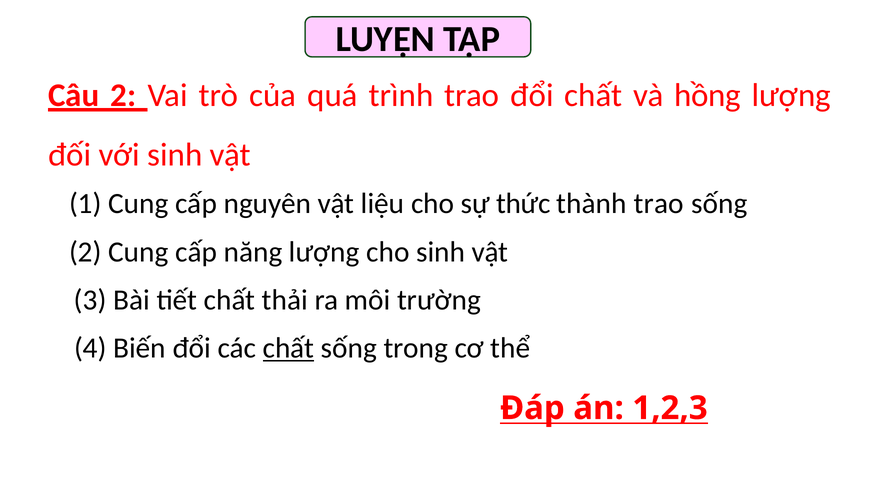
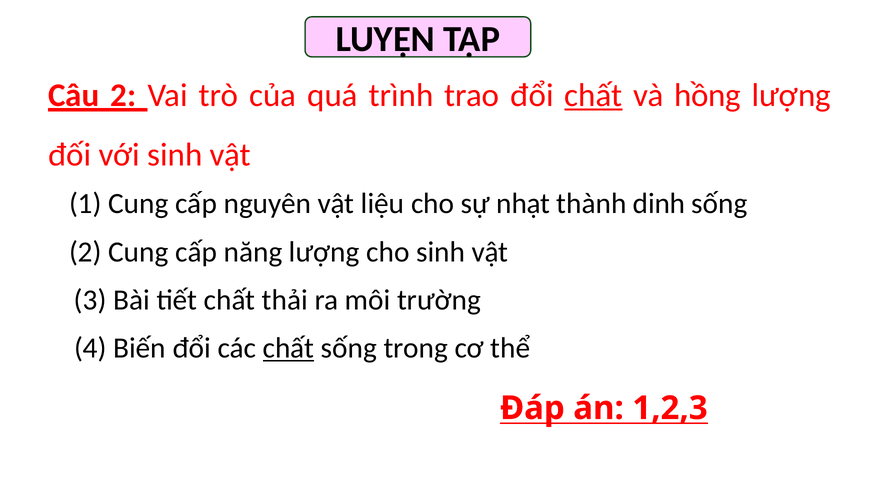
chất underline: none -> present (593, 96)
thức: thức -> nhạt (523, 204)
thành trao: trao -> dinh (659, 204)
